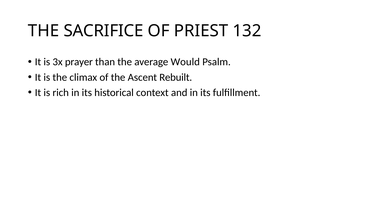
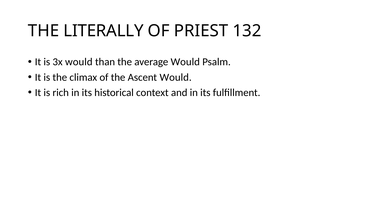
SACRIFICE: SACRIFICE -> LITERALLY (104, 31)
3x prayer: prayer -> would (79, 62)
Ascent Rebuilt: Rebuilt -> Would (176, 77)
